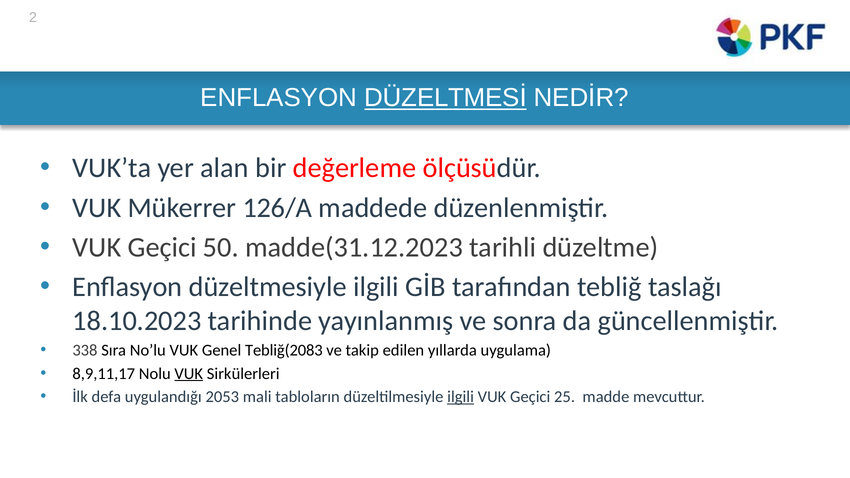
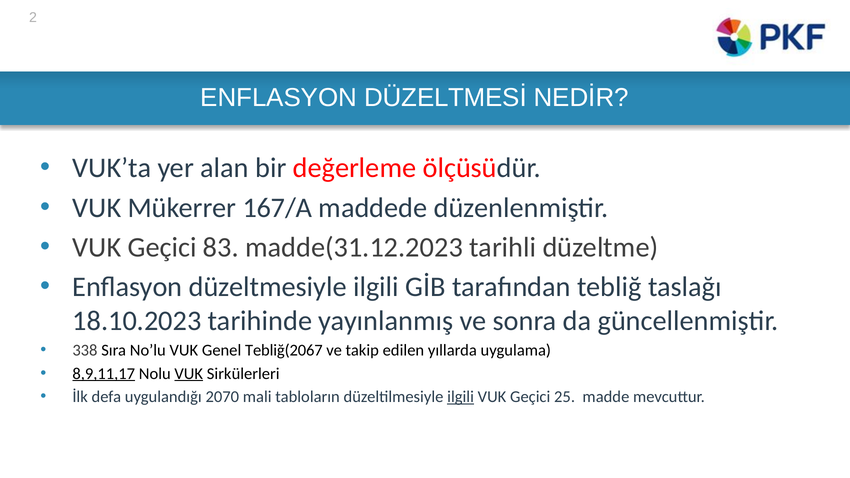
DÜZELTMESİ underline: present -> none (446, 98)
126/A: 126/A -> 167/A (277, 208)
50: 50 -> 83 (221, 247)
Tebliğ(2083: Tebliğ(2083 -> Tebliğ(2067 (284, 351)
8,9,11,17 underline: none -> present (104, 374)
2053: 2053 -> 2070 (222, 397)
